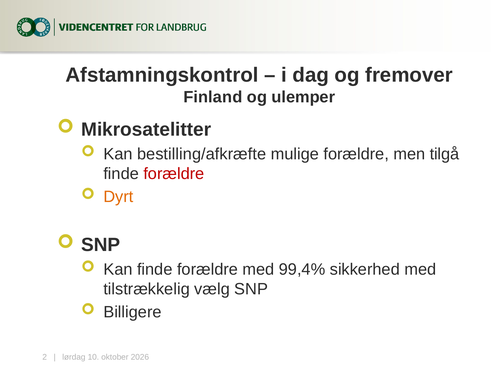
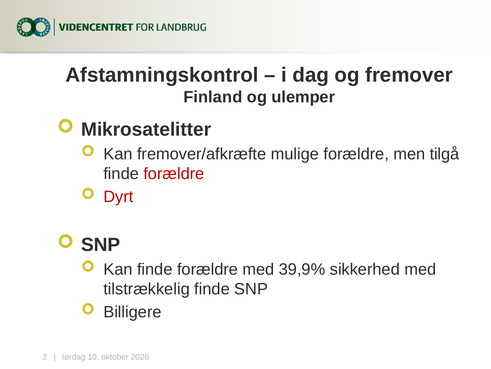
bestilling/afkræfte: bestilling/afkræfte -> fremover/afkræfte (202, 154)
Dyrt colour: orange -> red (118, 196)
99,4%: 99,4% -> 39,9% (302, 269)
tilstrækkelig vælg: vælg -> finde (212, 288)
